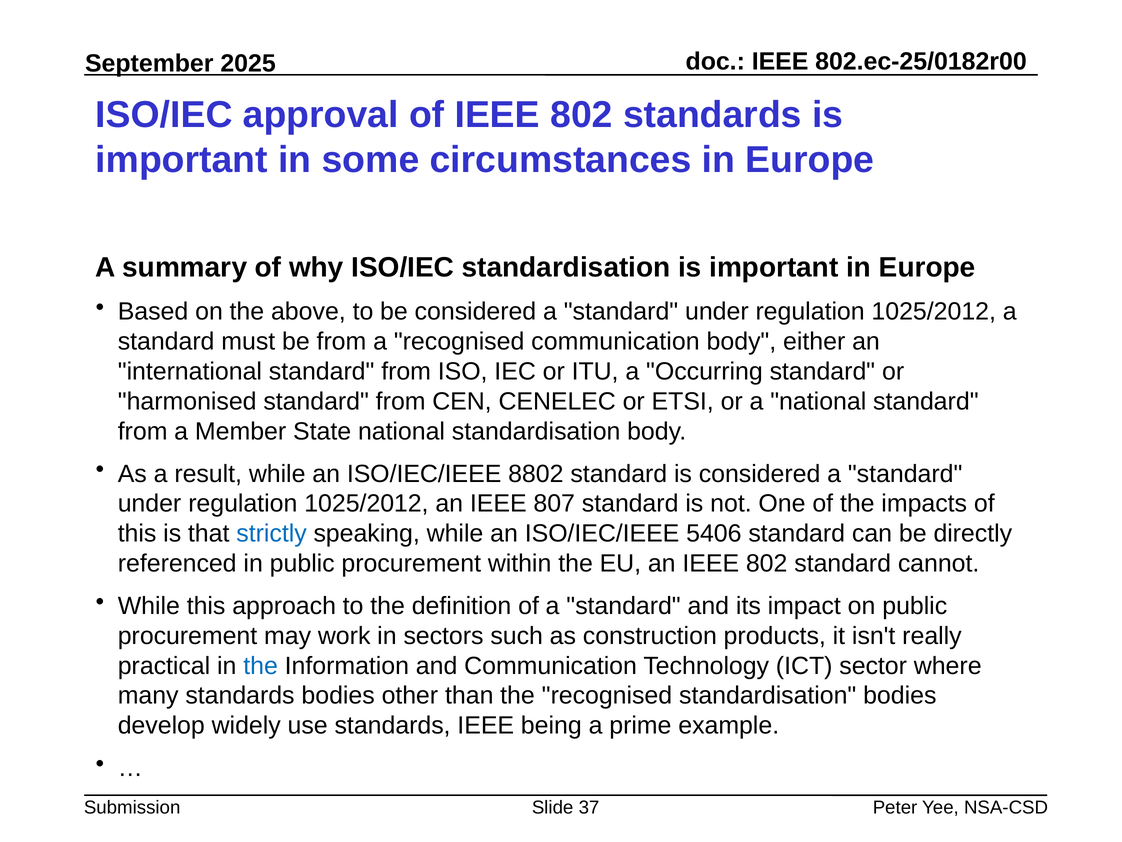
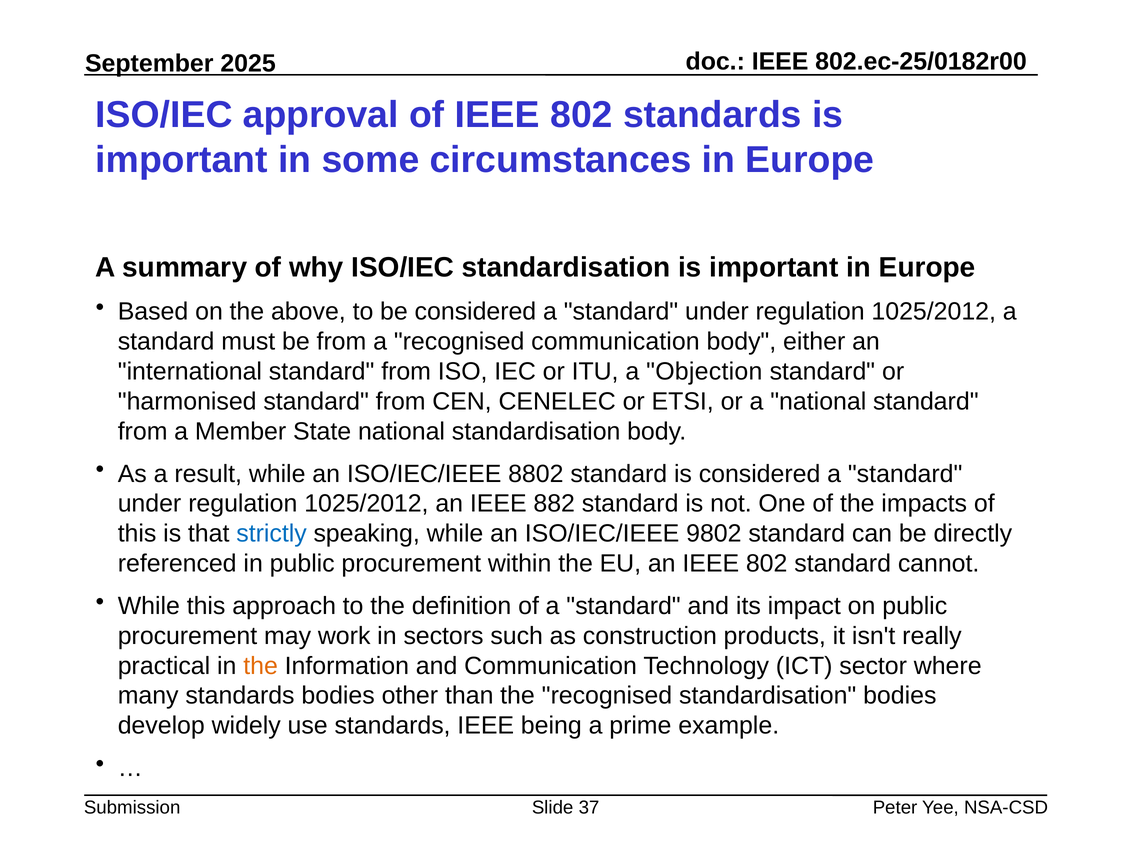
Occurring: Occurring -> Objection (704, 371)
807: 807 -> 882 (554, 503)
5406: 5406 -> 9802 (714, 533)
the colour: blue -> orange (261, 665)
